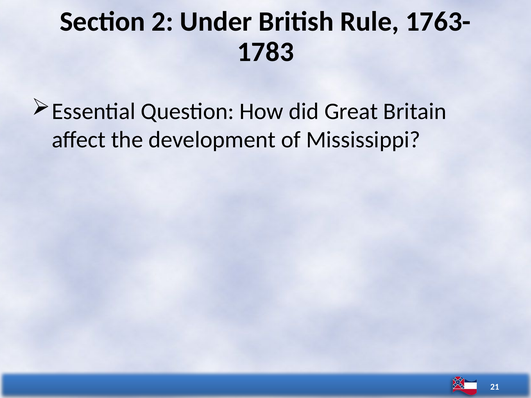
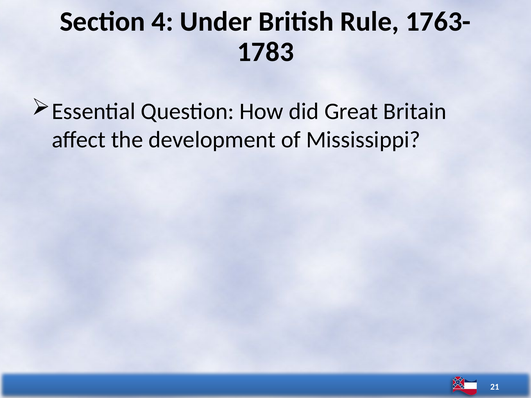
2: 2 -> 4 (163, 22)
